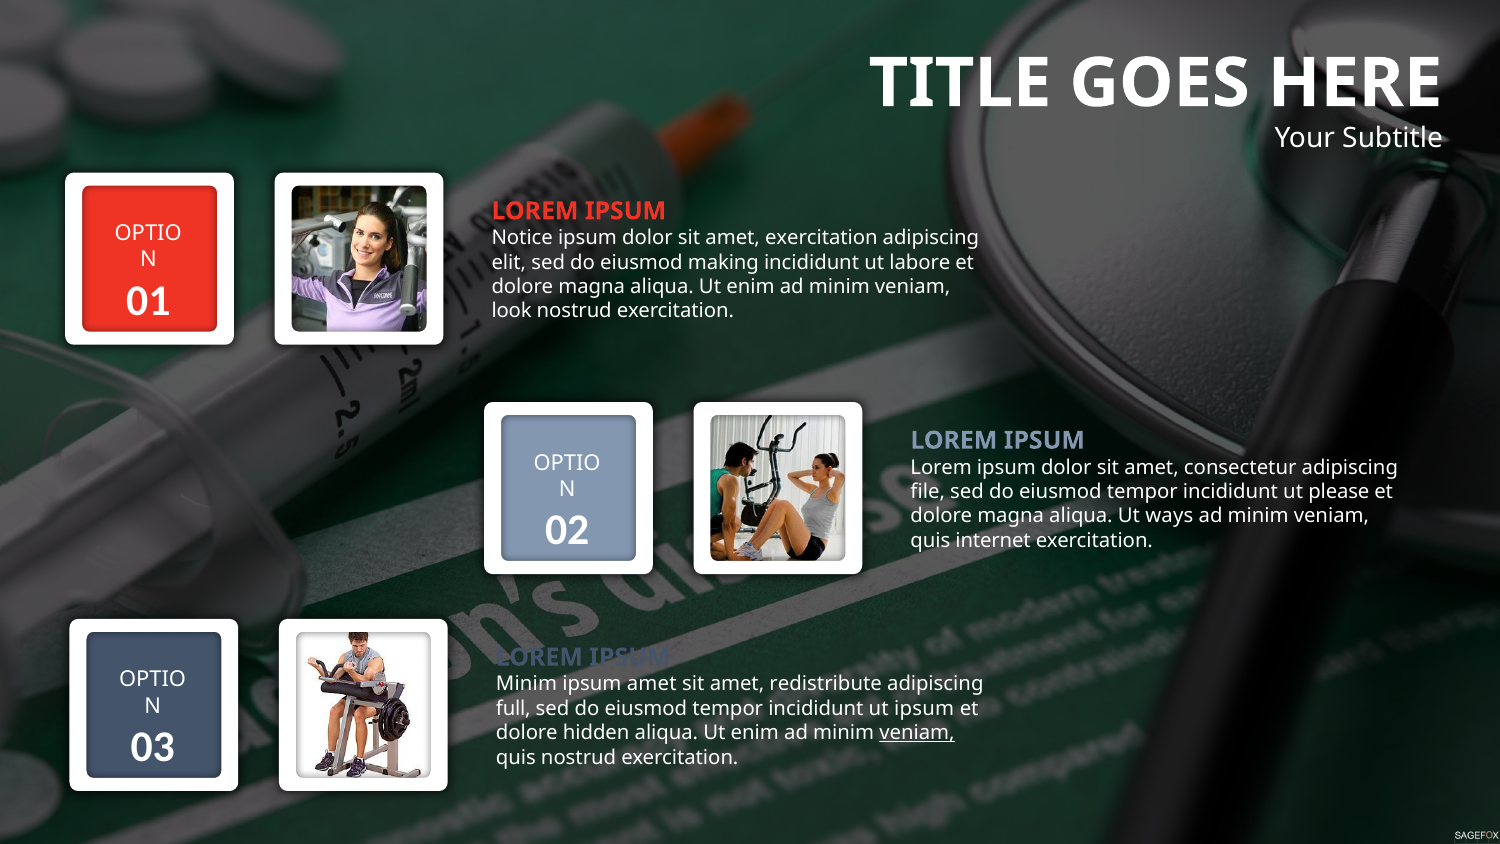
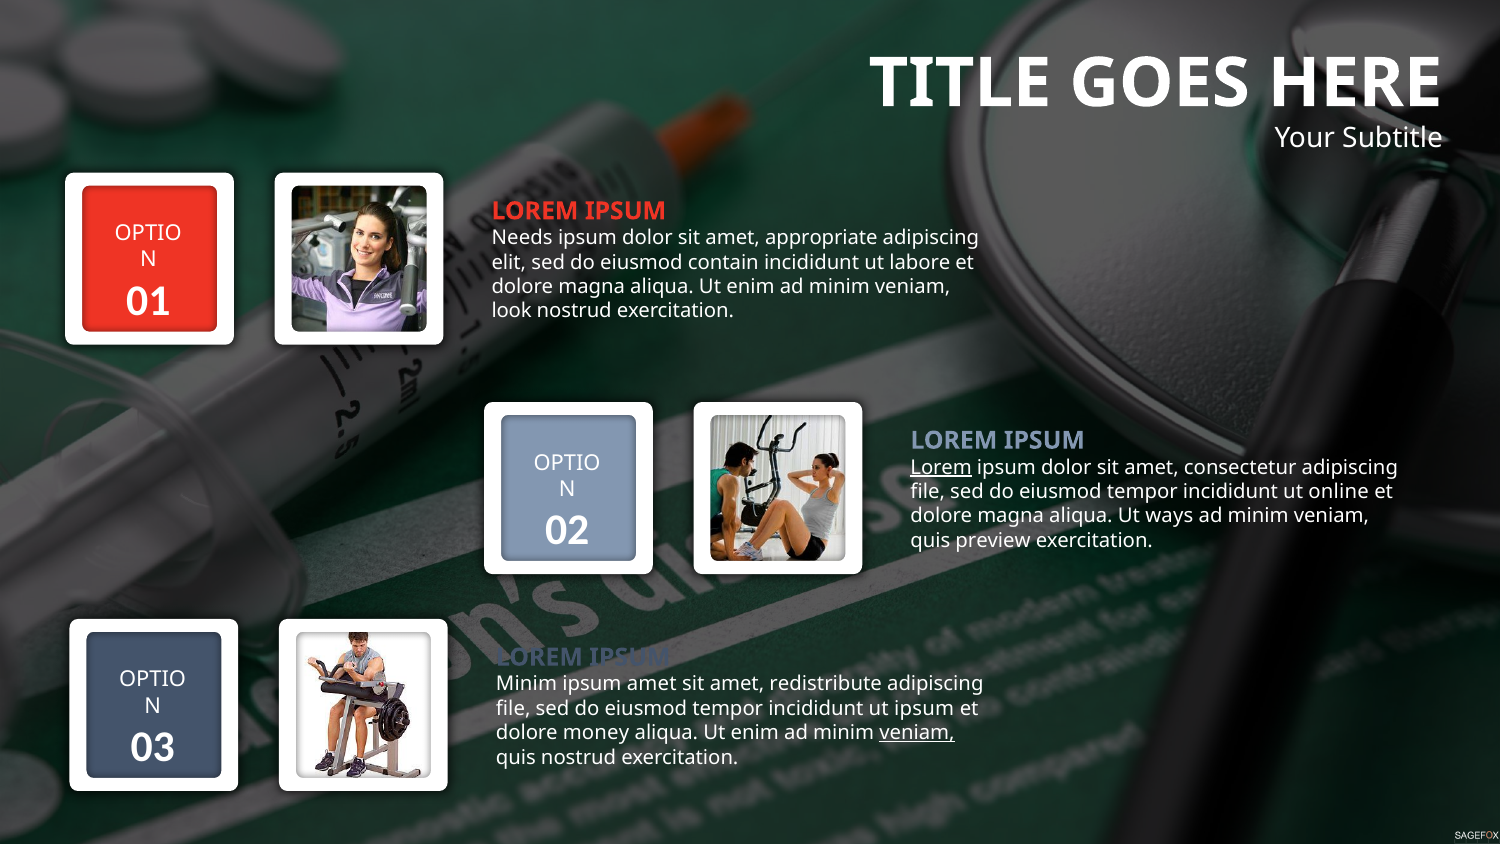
Notice: Notice -> Needs (522, 238)
amet exercitation: exercitation -> appropriate (821, 238)
making: making -> contain (723, 262)
Lorem underline: none -> present (941, 467)
please: please -> online (1339, 492)
internet: internet -> preview (993, 540)
full: full -> file (513, 708)
hidden: hidden -> money (596, 733)
